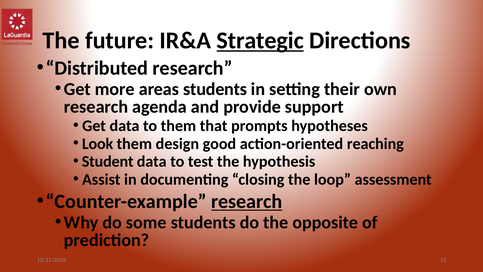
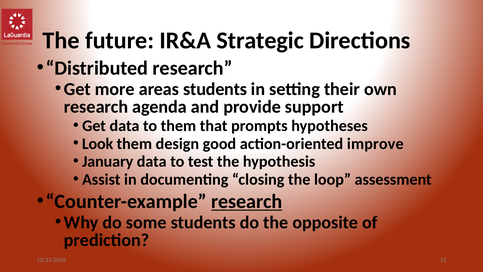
Strategic underline: present -> none (260, 41)
reaching: reaching -> improve (375, 144)
Student: Student -> January (108, 161)
